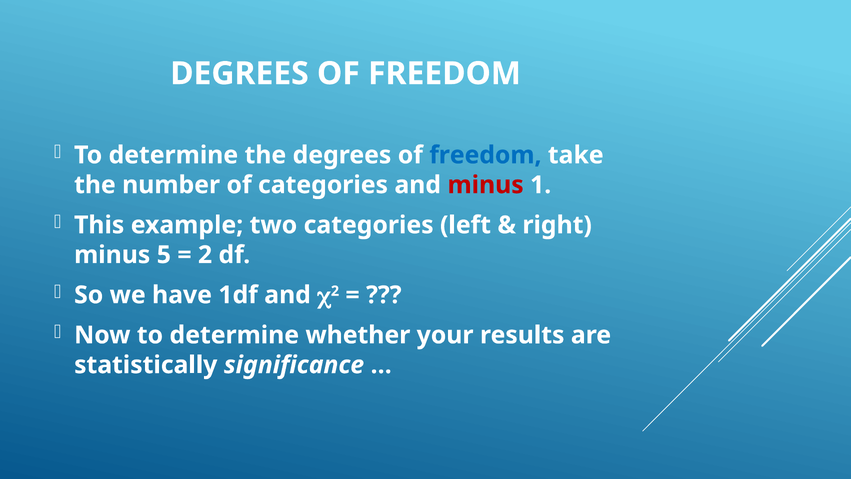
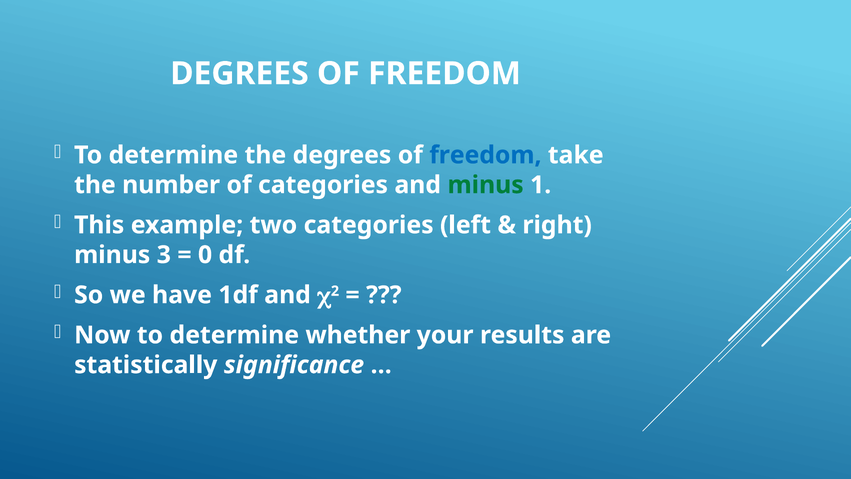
minus colour: red -> green (486, 185)
5: 5 -> 3 (164, 255)
2: 2 -> 0 (205, 255)
